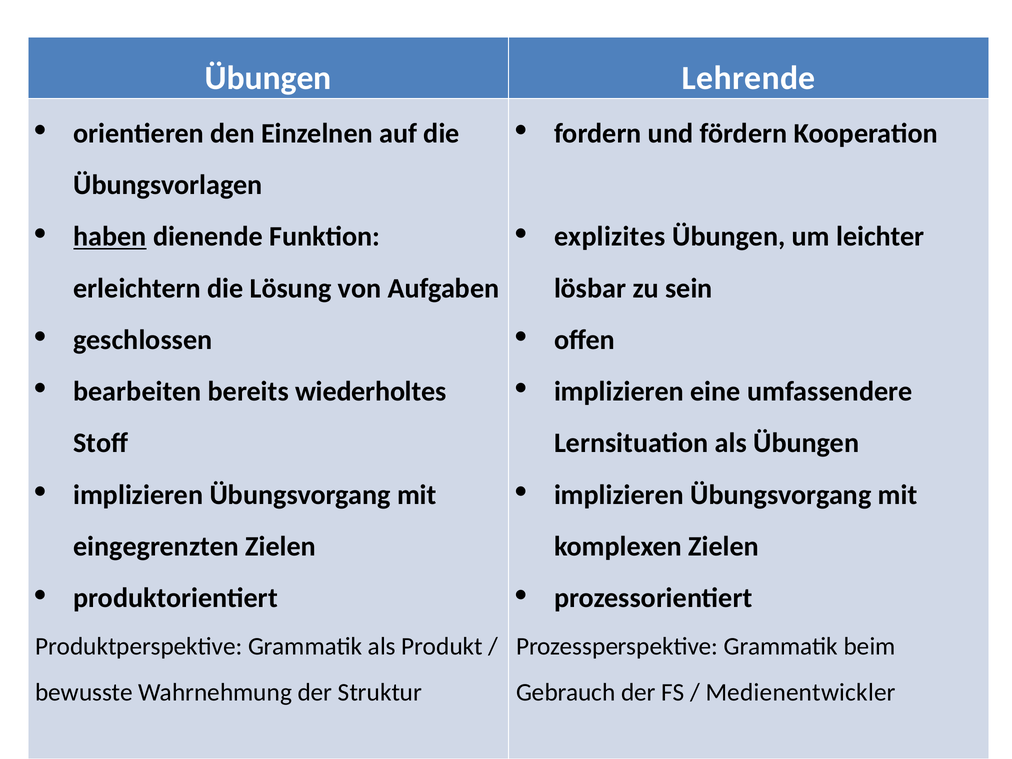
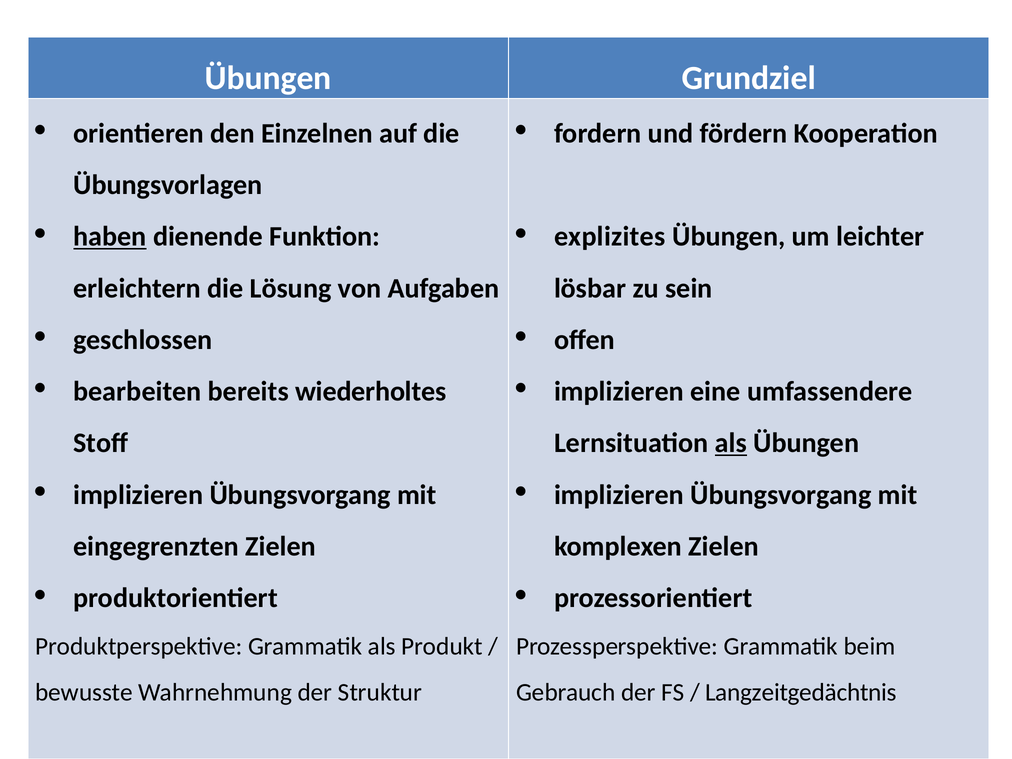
Lehrende: Lehrende -> Grundziel (749, 78)
als underline: none -> present (731, 443)
Medienentwickler: Medienentwickler -> Langzeitgedächtnis (801, 692)
